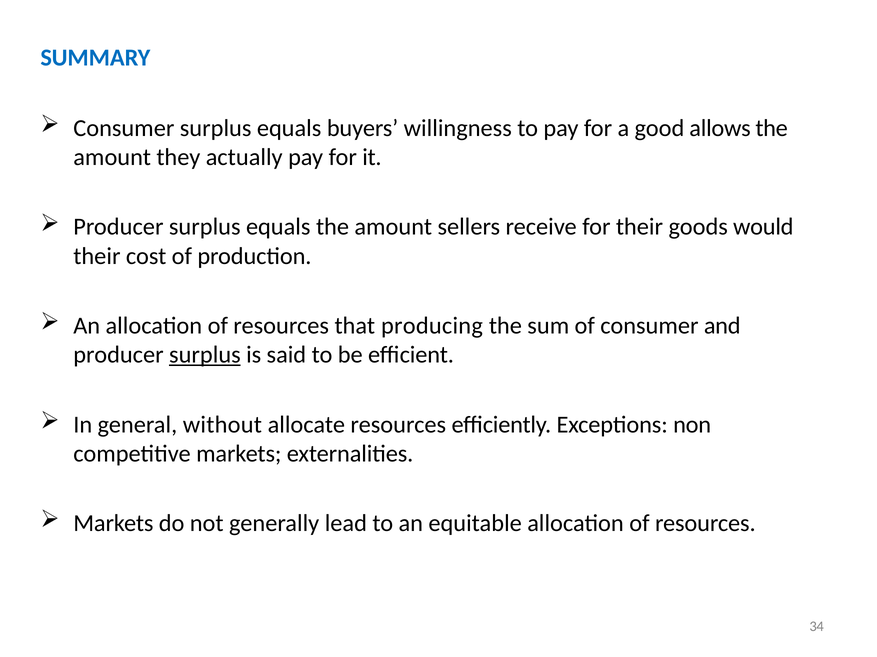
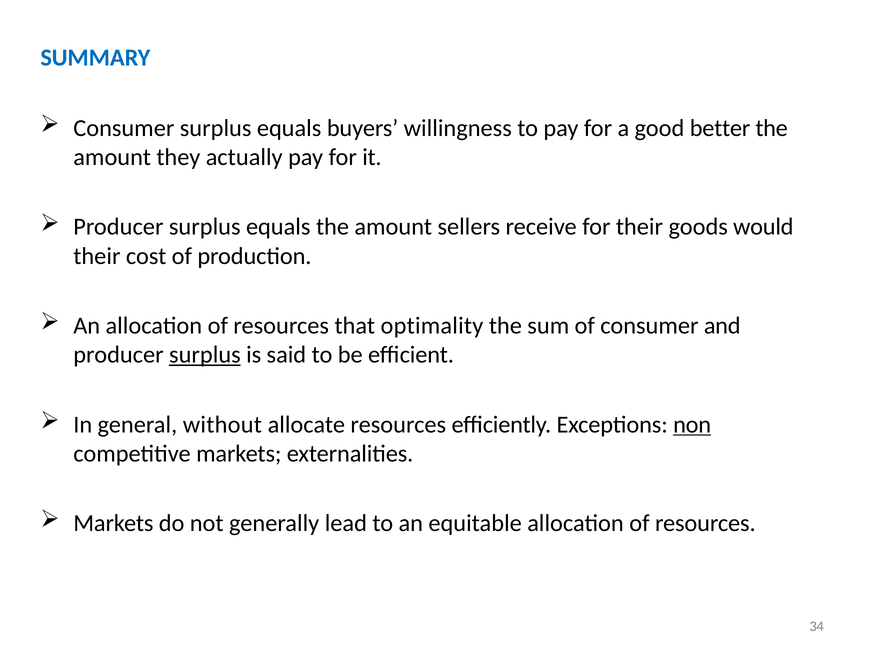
allows: allows -> better (720, 128)
producing: producing -> optimality (432, 326)
non underline: none -> present (692, 425)
